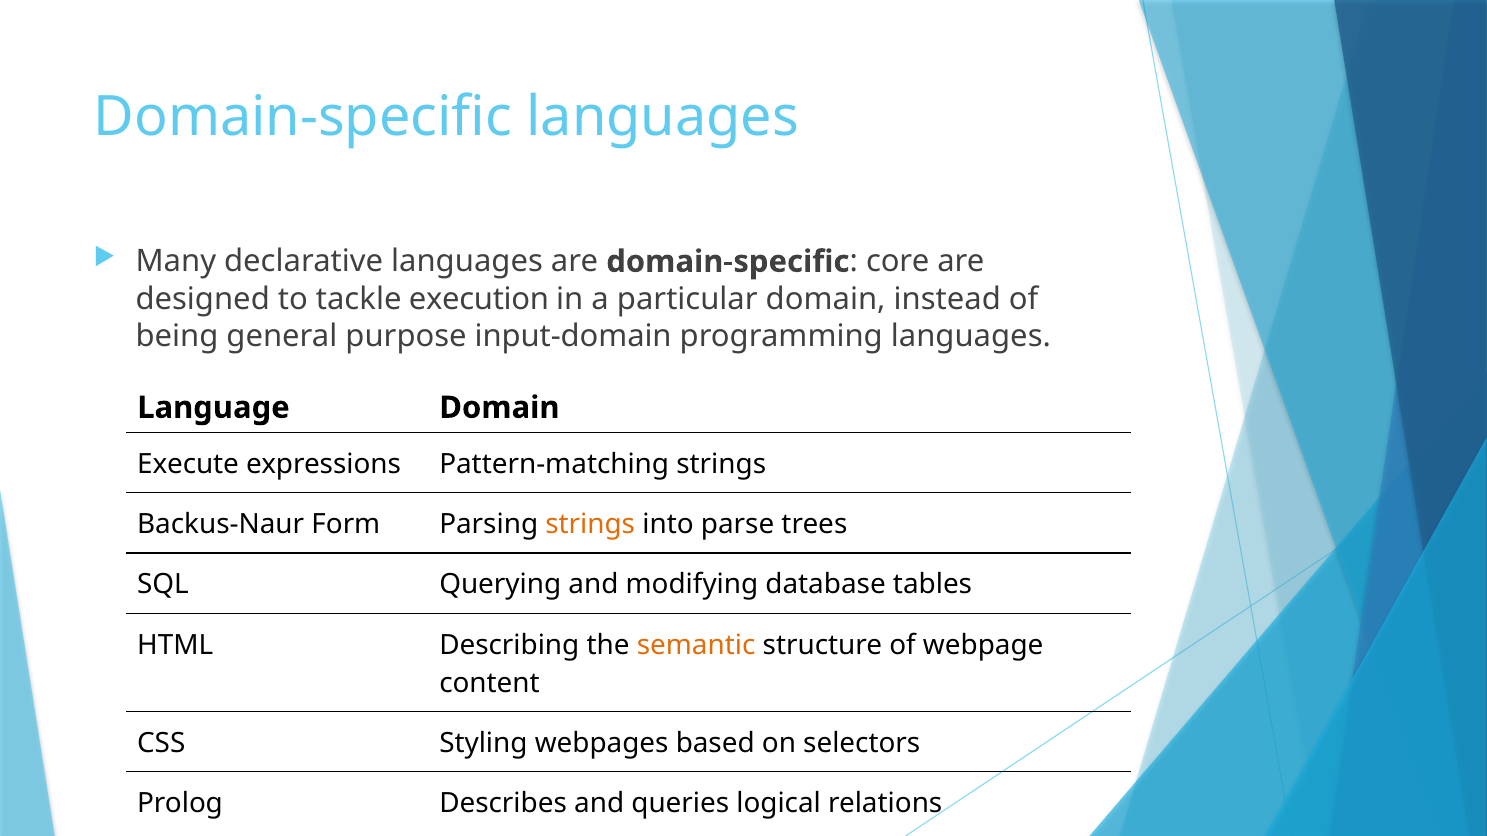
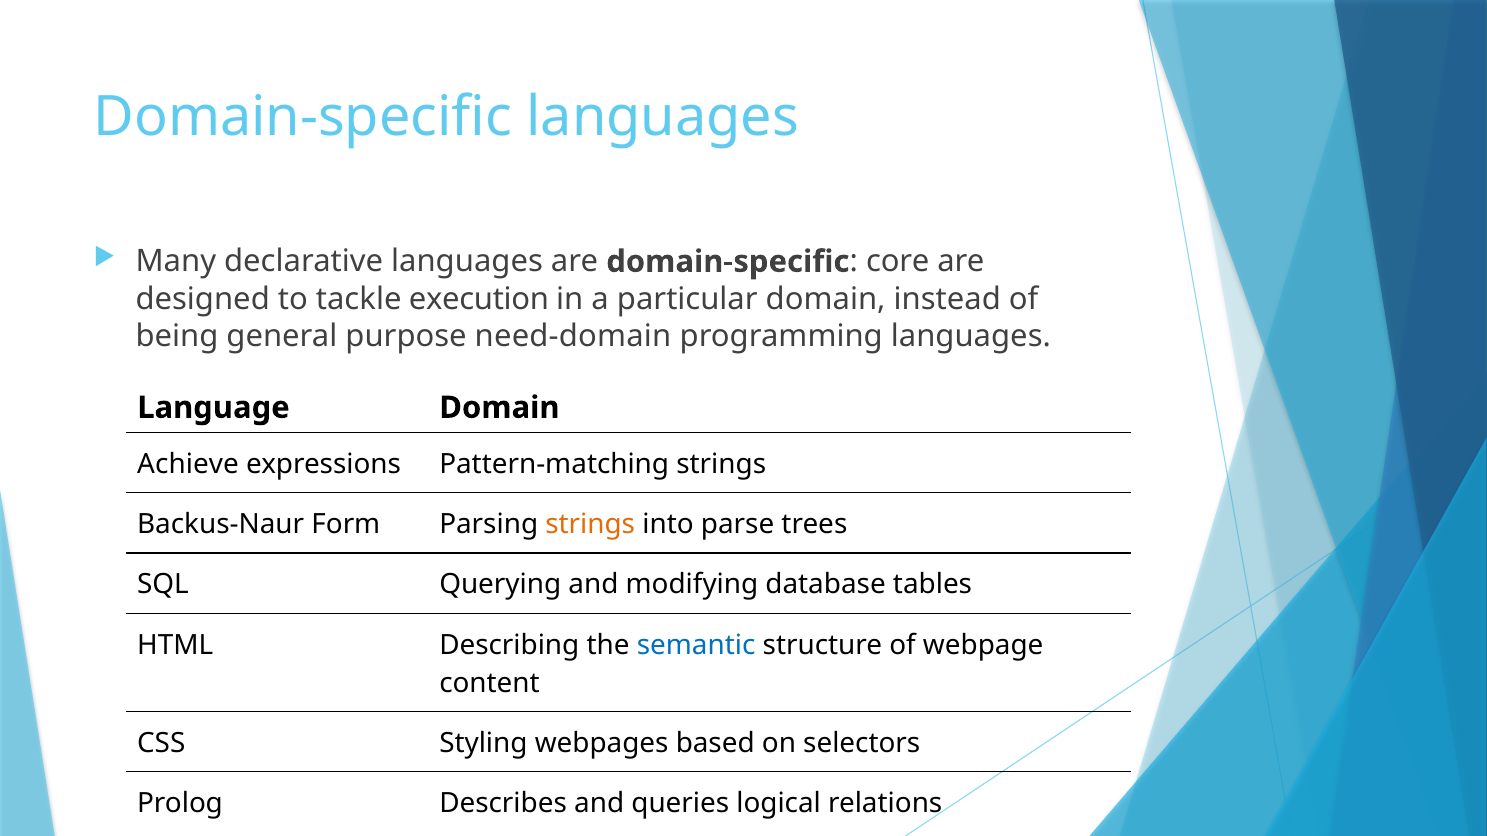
input-domain: input-domain -> need-domain (573, 336)
Execute: Execute -> Achieve (188, 464)
semantic colour: orange -> blue (696, 645)
